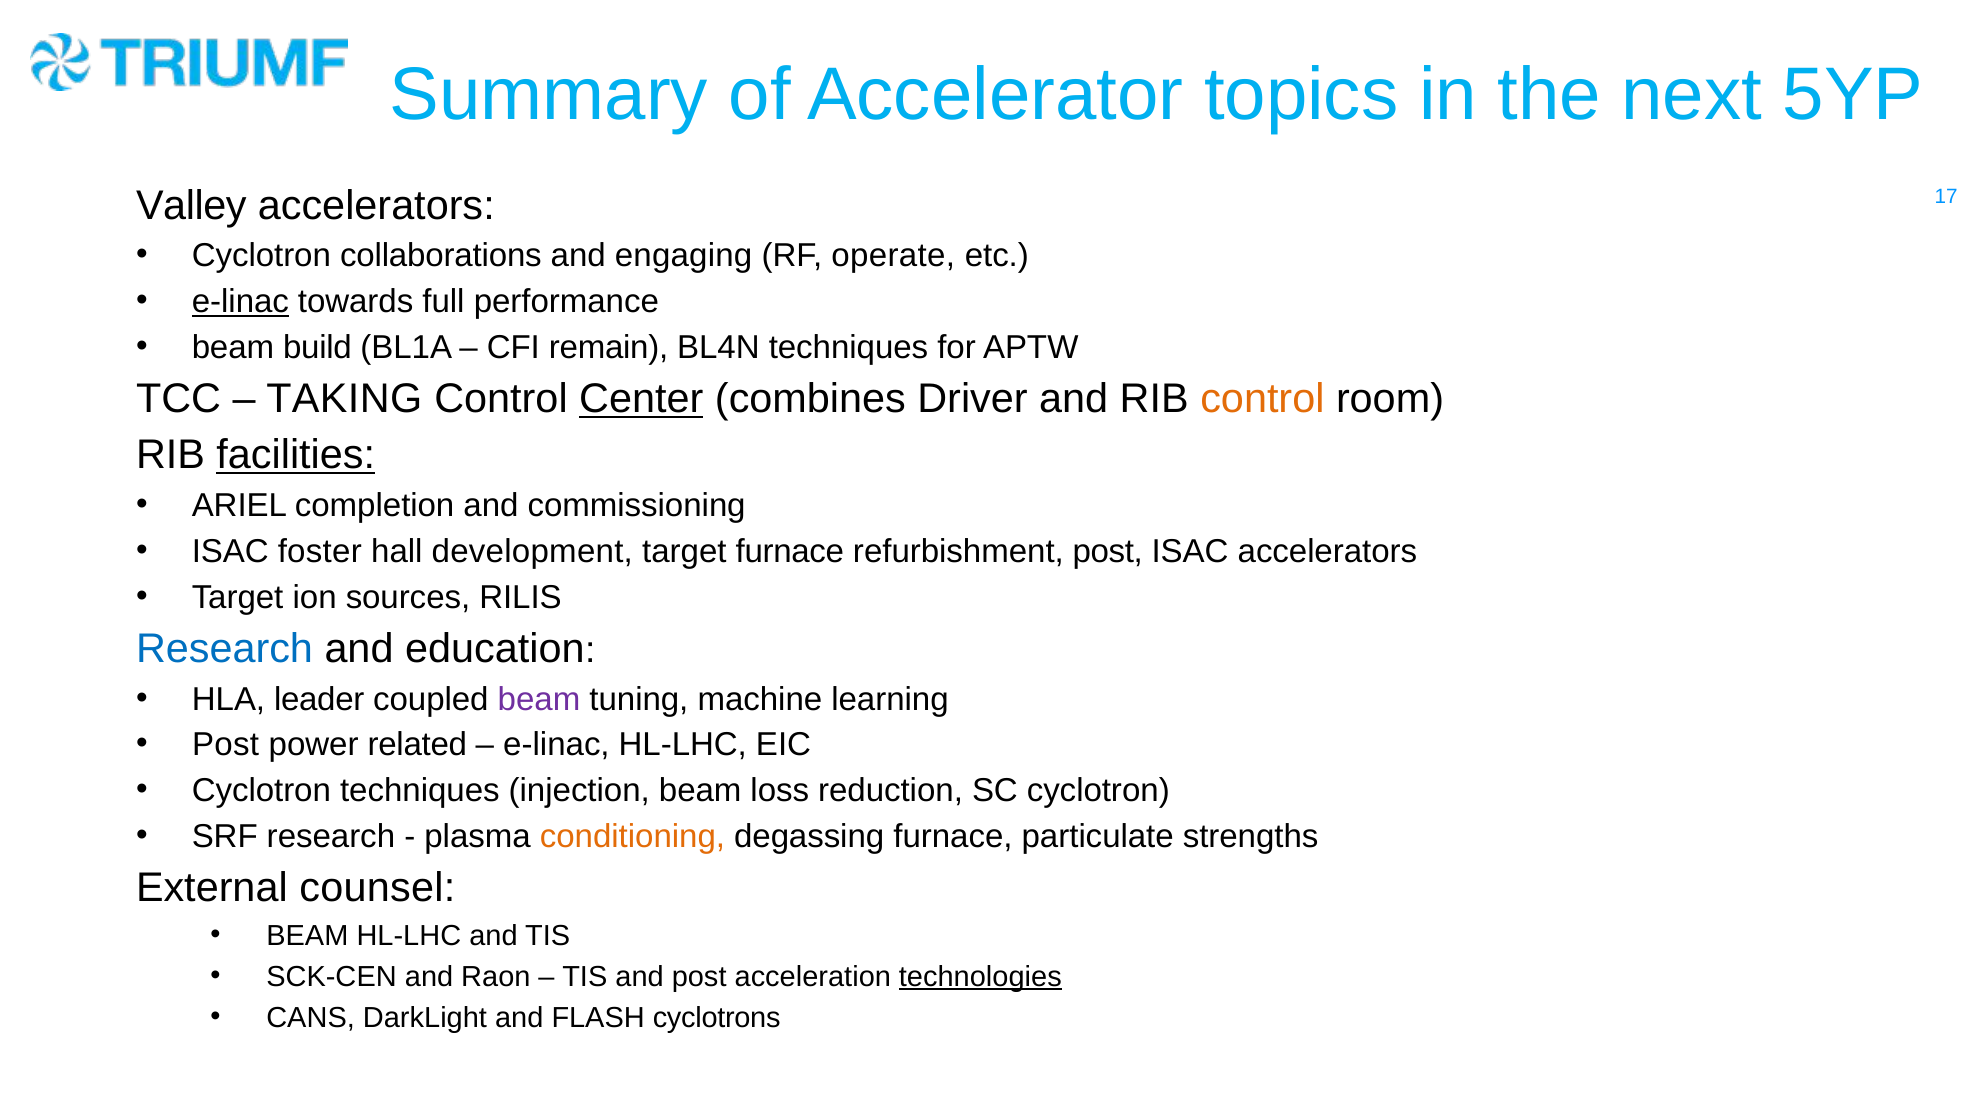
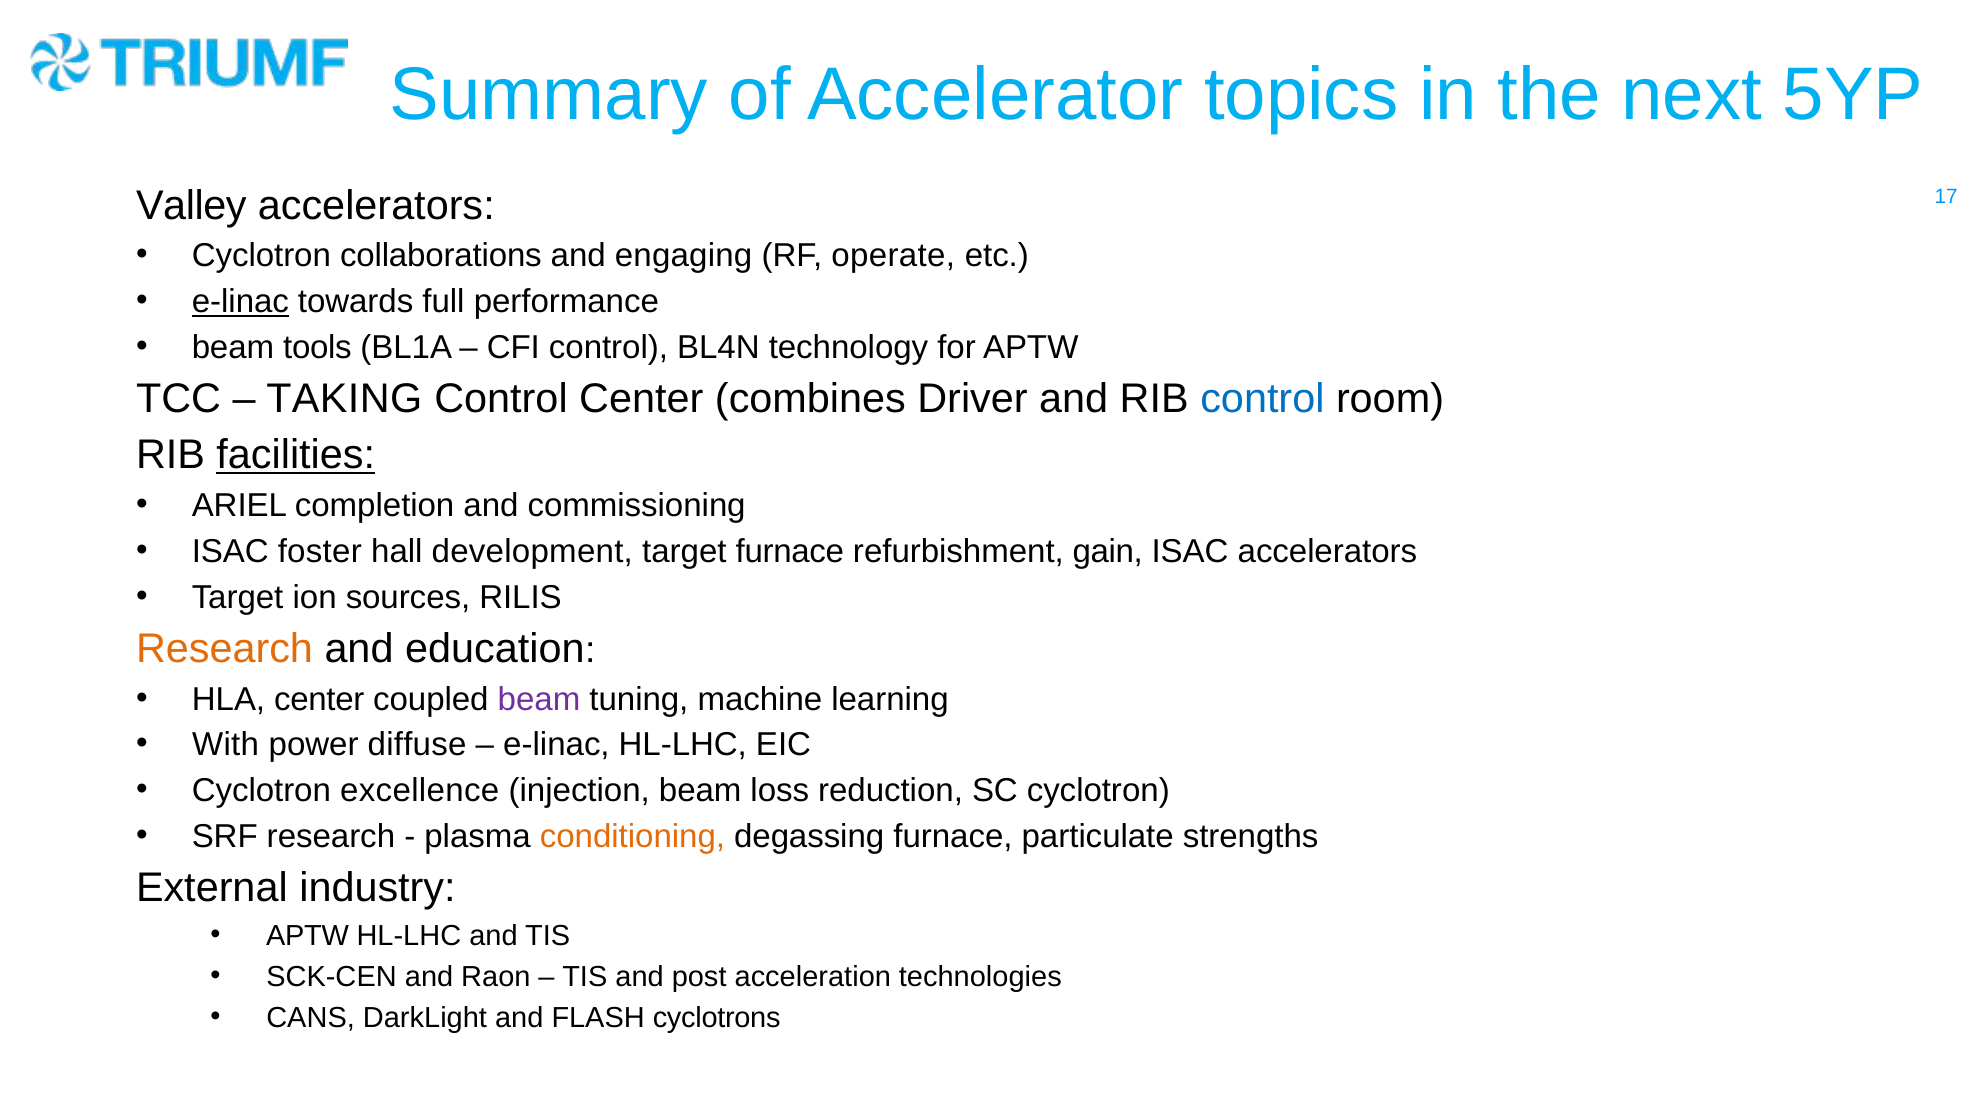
build: build -> tools (317, 348)
CFI remain: remain -> control (608, 348)
BL4N techniques: techniques -> technology (848, 348)
Center underline: present -> none (641, 399)
control colour: orange -> blue (1262, 399)
refurbishment post: post -> gain (1108, 551)
Research colour: blue -> orange (225, 649)
HLA leader: leader -> center (319, 699)
Post: Post -> With (226, 745)
related: related -> diffuse (417, 745)
Cyclotron techniques: techniques -> excellence (420, 791)
counsel: counsel -> industry (377, 888)
BEAM: BEAM -> APTW (308, 935)
technologies underline: present -> none (980, 976)
